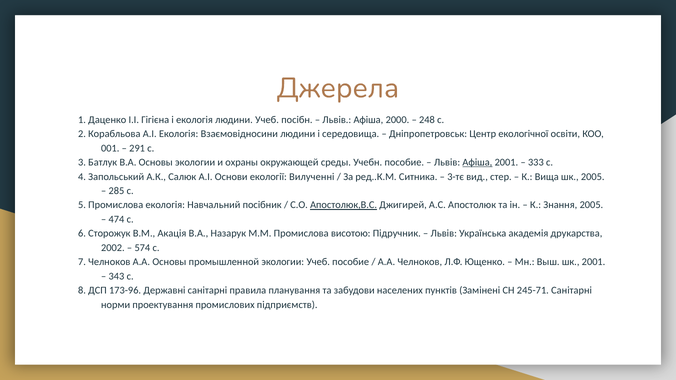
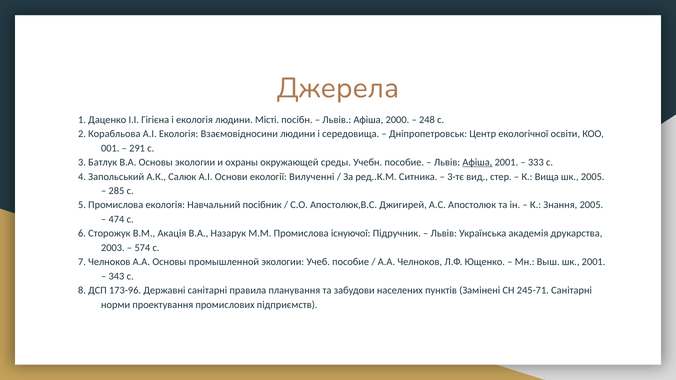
людини Учеб: Учеб -> Місті (267, 120)
Апостолюк,В.С underline: present -> none (344, 205)
висотою: висотою -> існуючої (351, 234)
2002: 2002 -> 2003 (113, 248)
